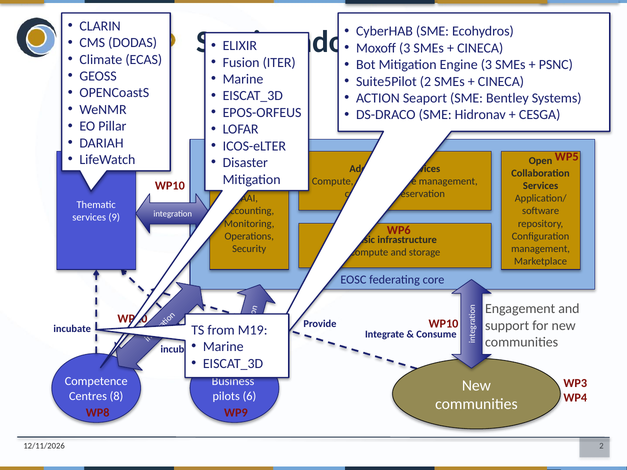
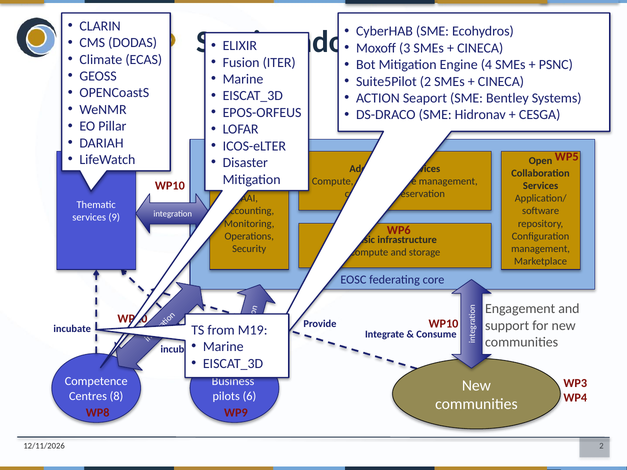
Engine 3: 3 -> 4 (486, 65)
